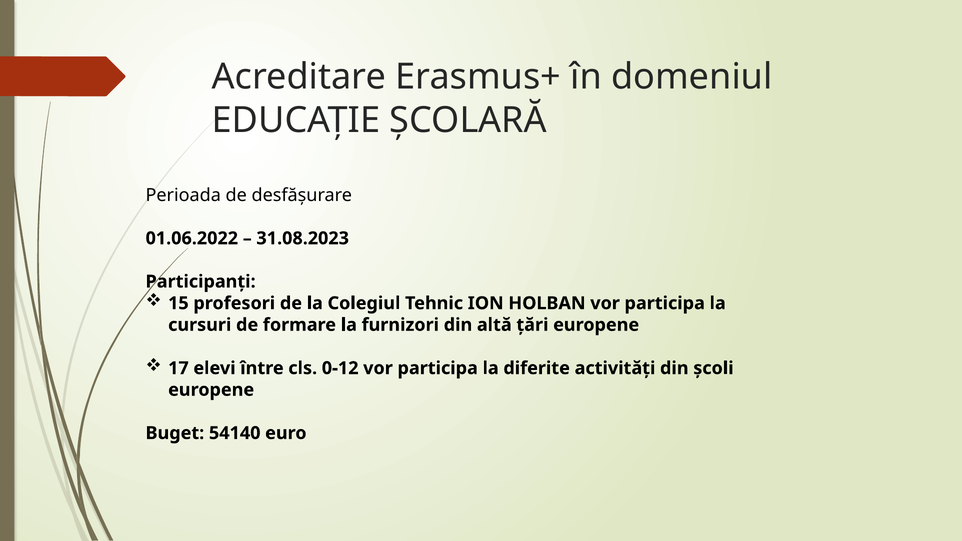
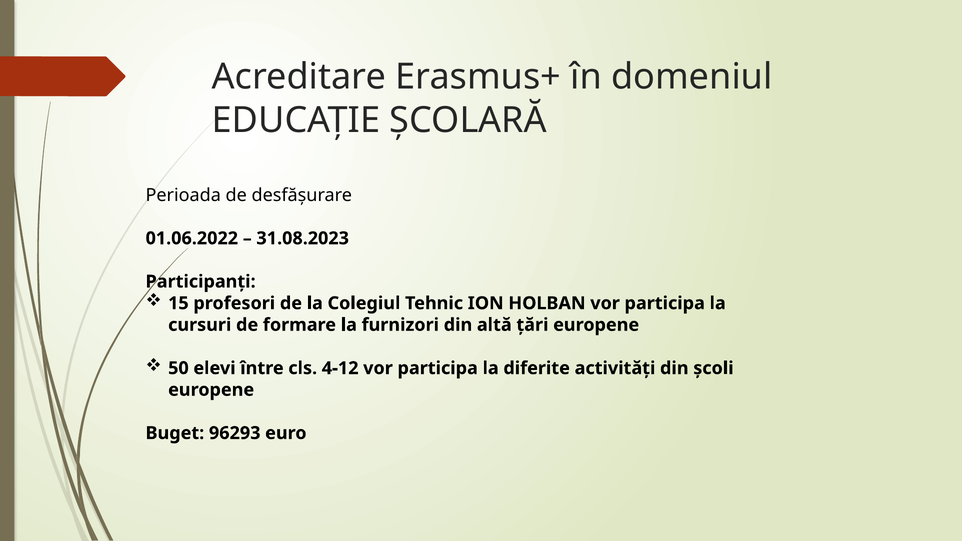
17: 17 -> 50 (178, 368)
0-12: 0-12 -> 4-12 (340, 368)
54140: 54140 -> 96293 (235, 433)
